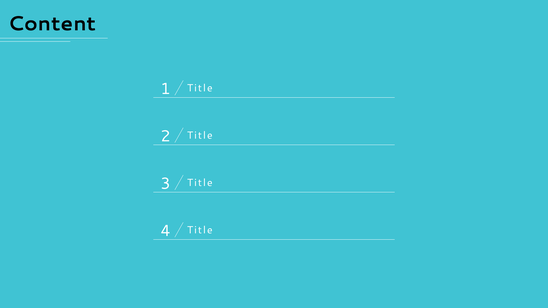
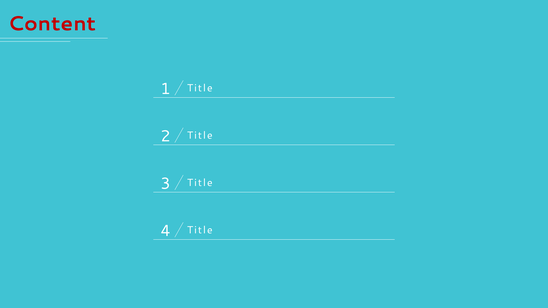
Content colour: black -> red (52, 24)
